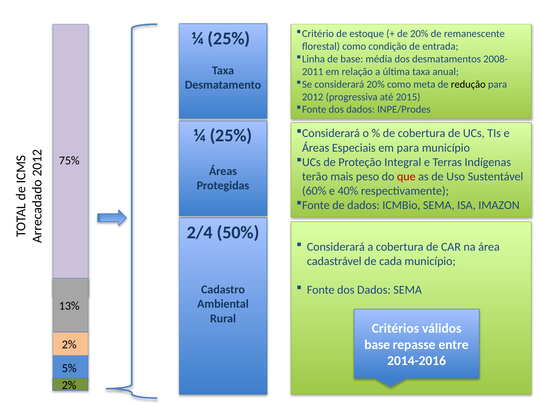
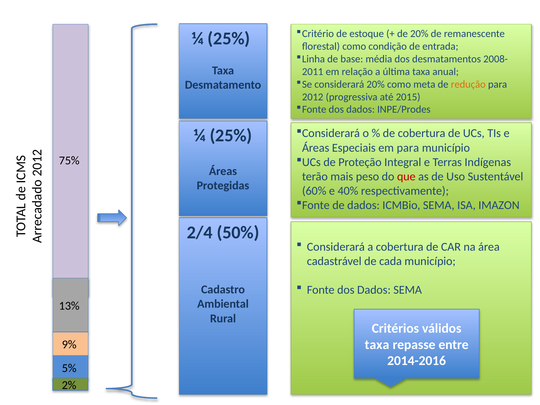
redução colour: black -> orange (468, 84)
base: base -> taxa (377, 345)
2%: 2% -> 9% (69, 345)
